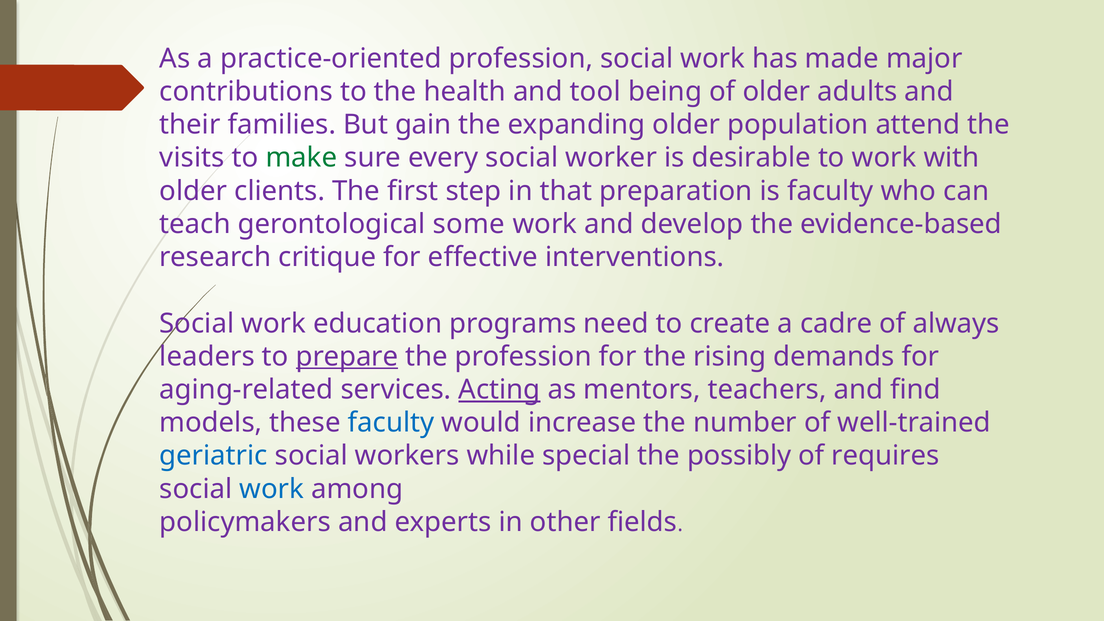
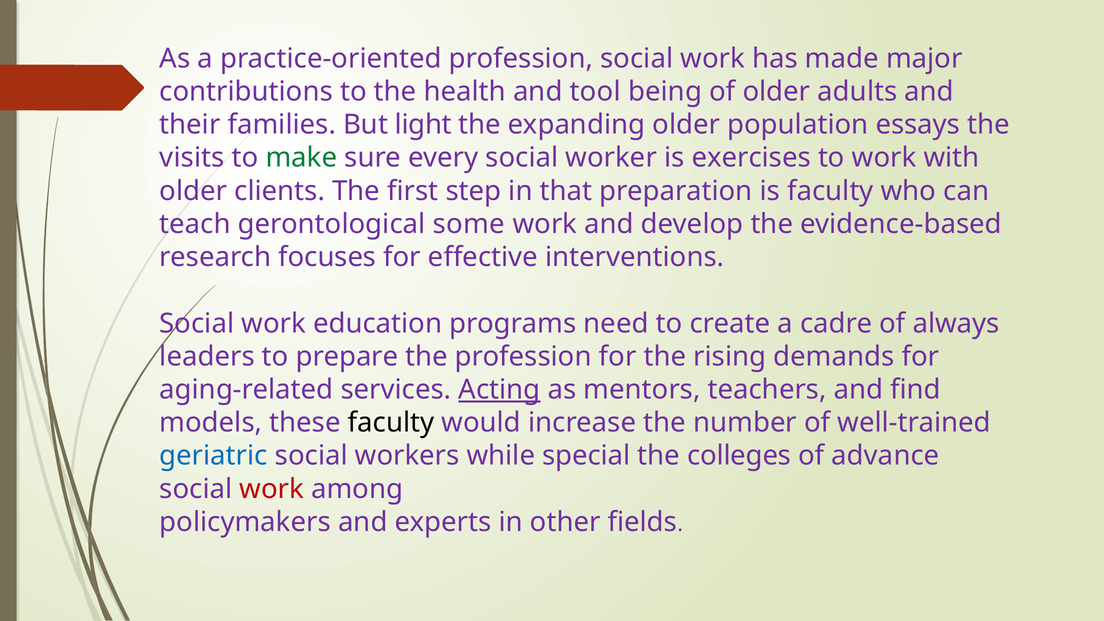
gain: gain -> light (423, 125)
attend: attend -> essays (918, 125)
desirable: desirable -> exercises (751, 158)
critique: critique -> focuses (327, 257)
prepare underline: present -> none (347, 357)
faculty colour: blue -> black (391, 423)
possibly: possibly -> colleges (739, 456)
requires: requires -> advance (885, 456)
work colour: blue -> red (272, 489)
